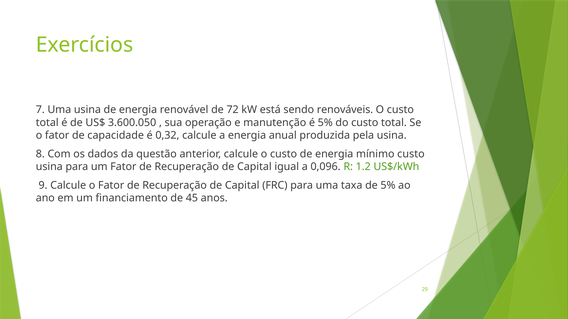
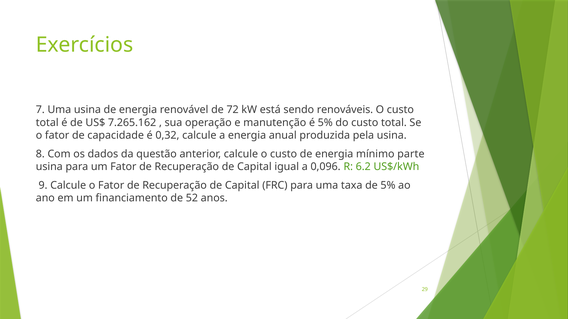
3.600.050: 3.600.050 -> 7.265.162 (132, 123)
mínimo custo: custo -> parte (411, 154)
1.2: 1.2 -> 6.2 (363, 167)
45: 45 -> 52 (192, 198)
